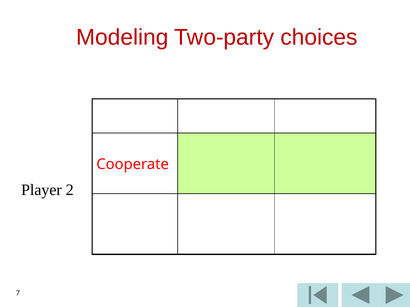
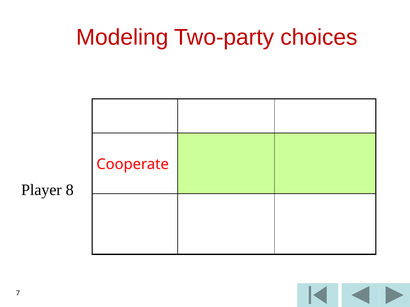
2: 2 -> 8 (70, 190)
